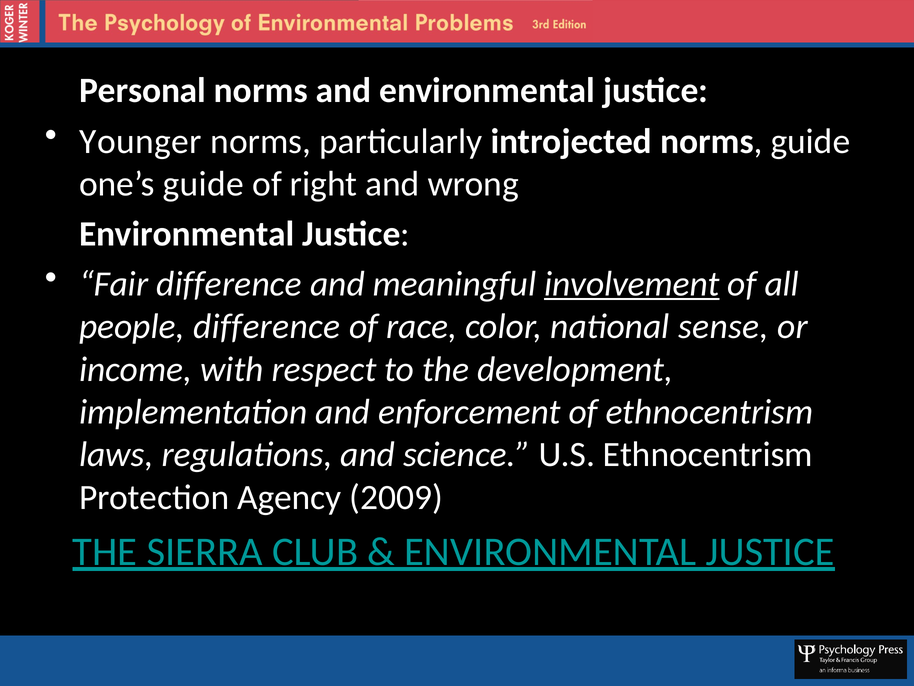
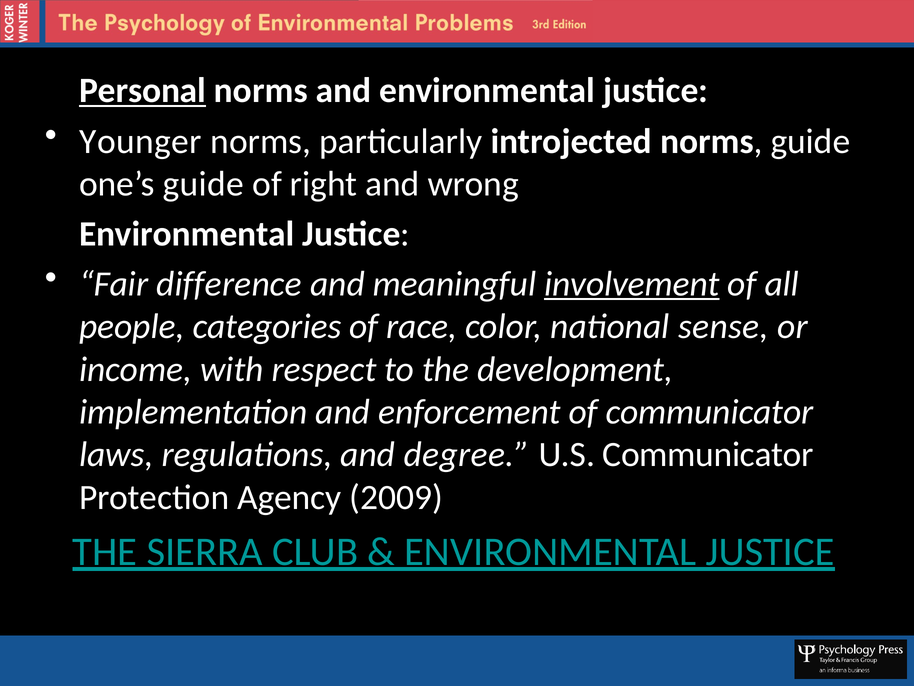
Personal underline: none -> present (143, 91)
people difference: difference -> categories (267, 326)
of ethnocentrism: ethnocentrism -> communicator (709, 412)
science: science -> degree (467, 454)
U.S Ethnocentrism: Ethnocentrism -> Communicator (708, 454)
